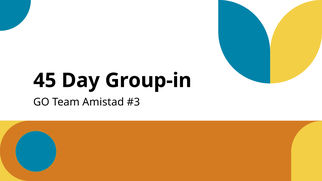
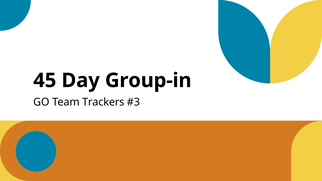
Amistad: Amistad -> Trackers (103, 102)
